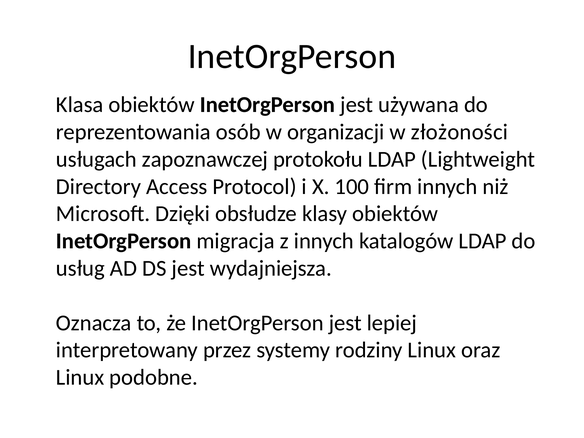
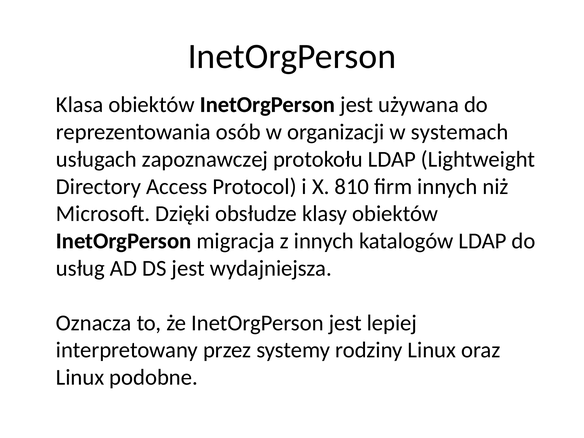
złożoności: złożoności -> systemach (460, 132)
100: 100 -> 810 (352, 187)
